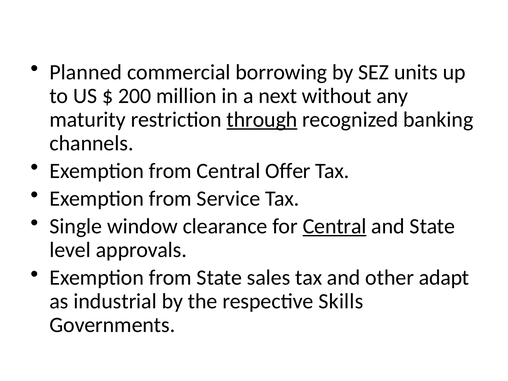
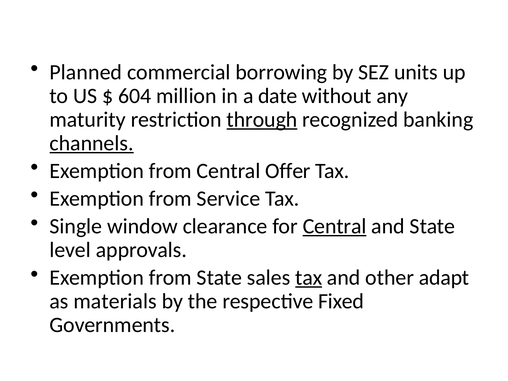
200: 200 -> 604 (135, 96)
next: next -> date (278, 96)
channels underline: none -> present (92, 143)
tax underline: none -> present (309, 278)
industrial: industrial -> materials (115, 301)
Skills: Skills -> Fixed (341, 301)
